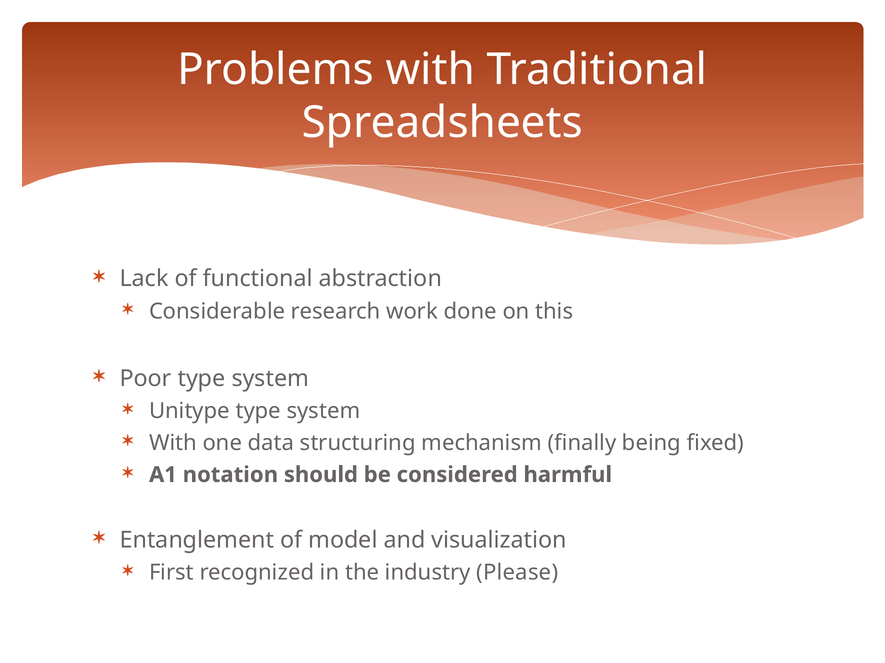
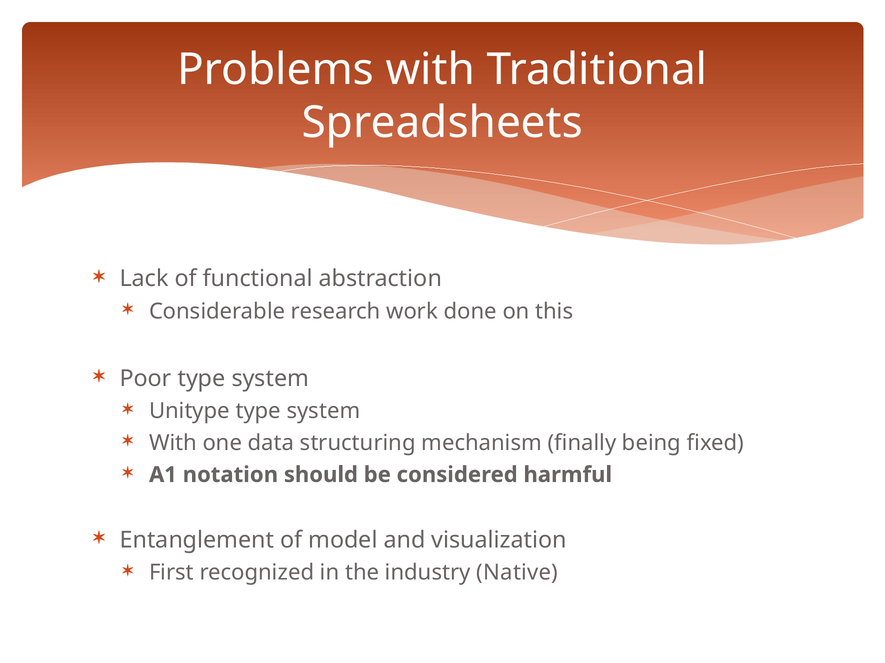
Please: Please -> Native (517, 573)
